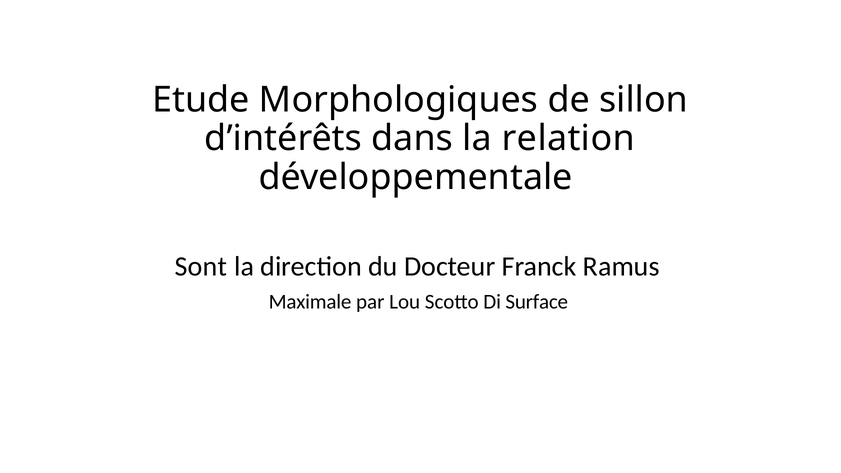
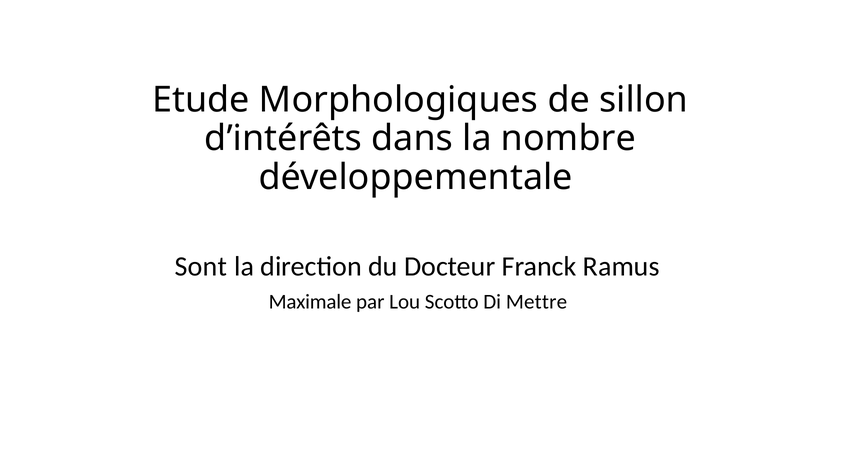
relation: relation -> nombre (568, 139)
Surface: Surface -> Mettre (537, 302)
